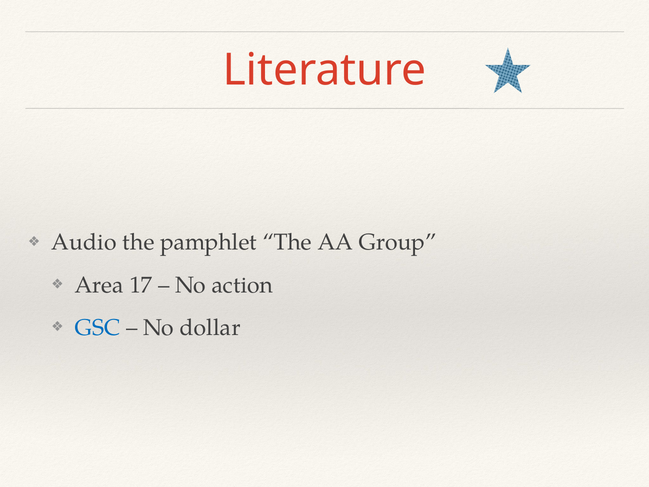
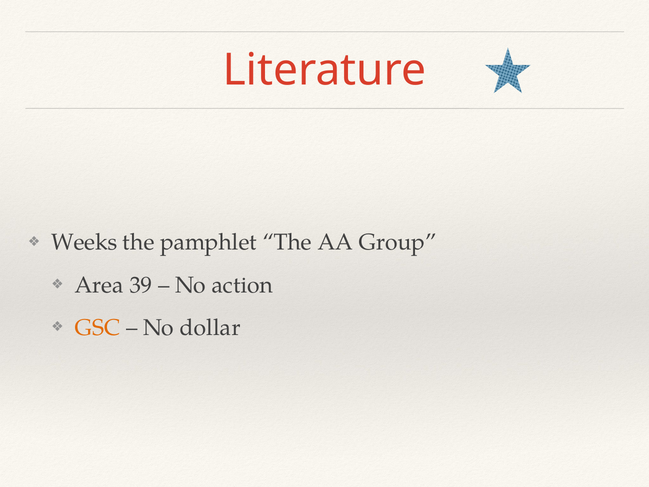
Audio: Audio -> Weeks (84, 242)
17: 17 -> 39 (141, 285)
GSC colour: blue -> orange (98, 327)
